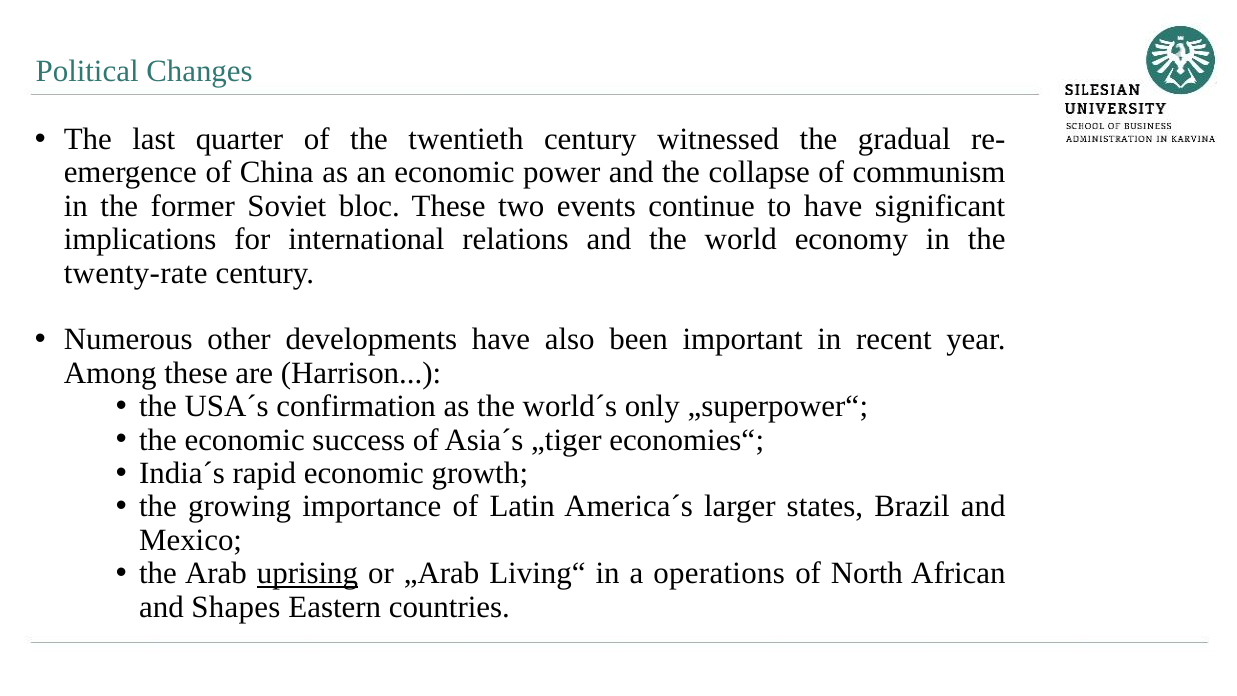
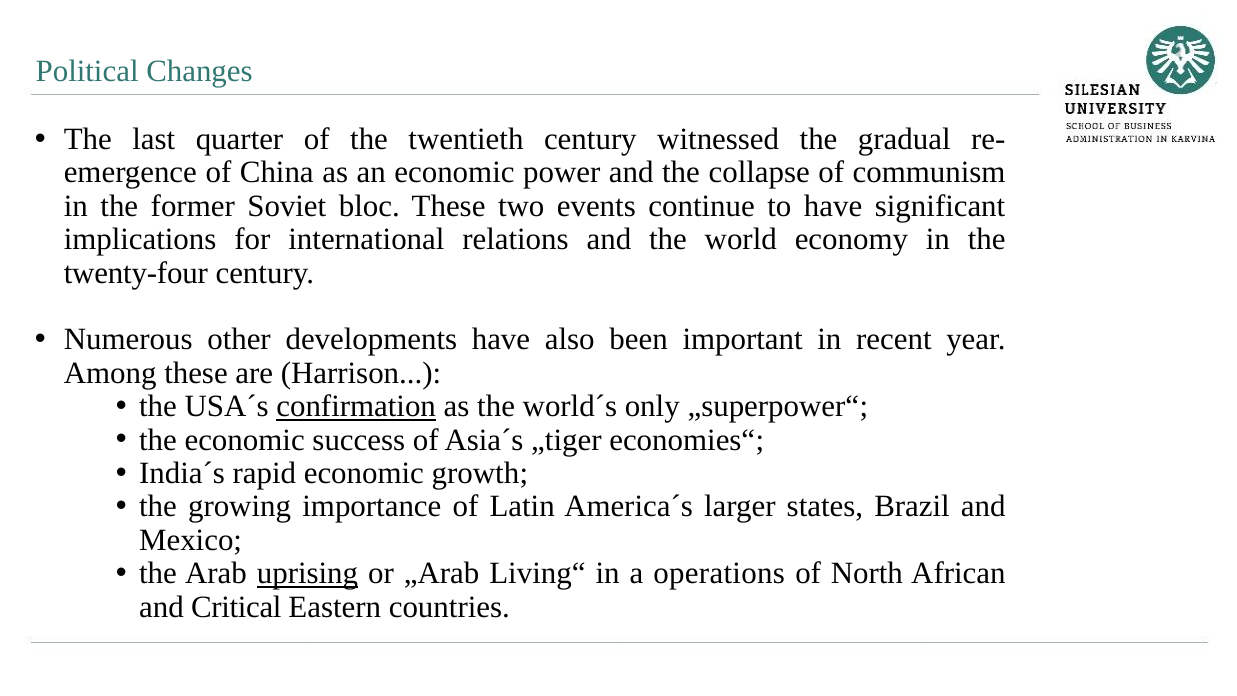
twenty-rate: twenty-rate -> twenty-four (136, 273)
confirmation underline: none -> present (356, 406)
Shapes: Shapes -> Critical (236, 607)
